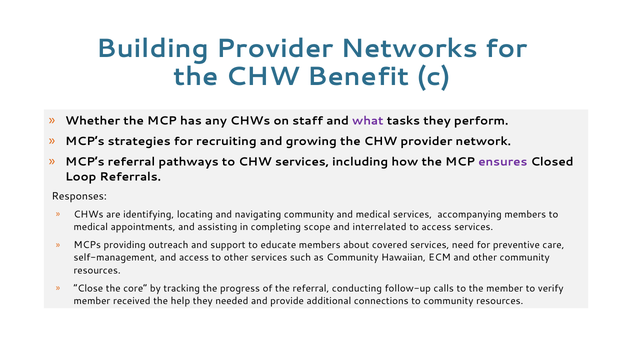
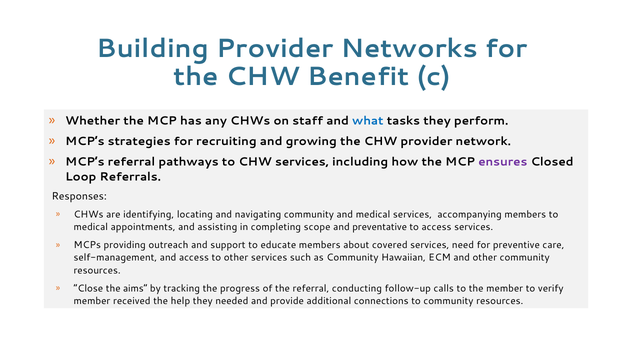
what colour: purple -> blue (368, 121)
interrelated: interrelated -> preventative (380, 227)
core: core -> aims (135, 288)
